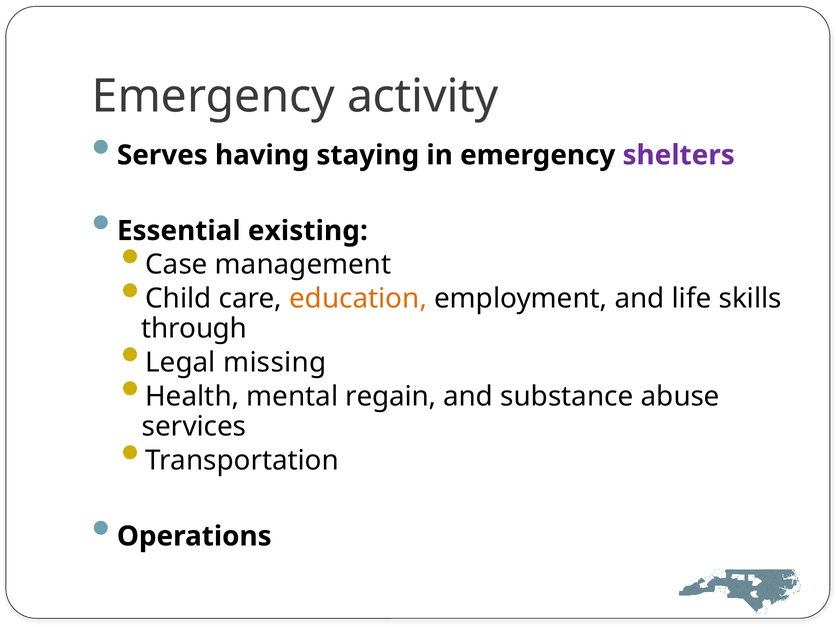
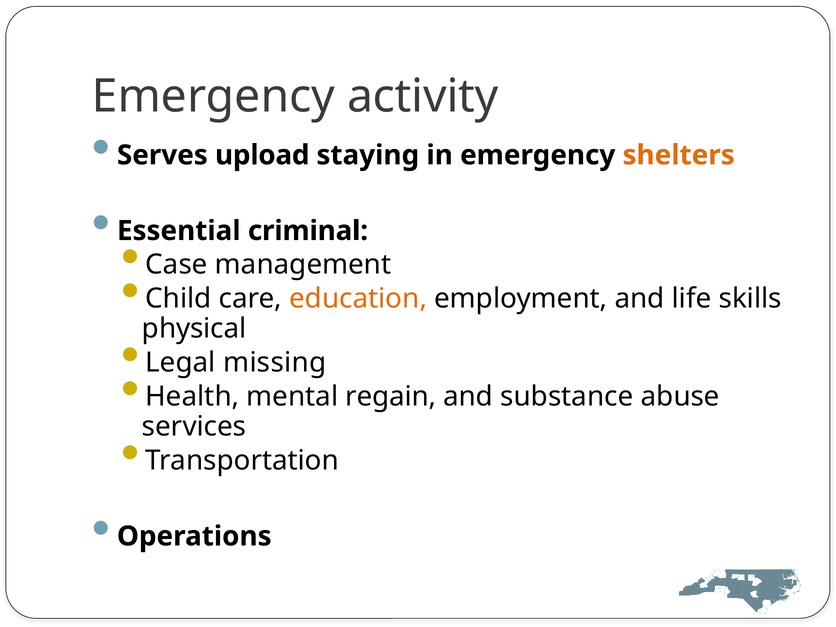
having: having -> upload (262, 155)
shelters colour: purple -> orange (679, 155)
existing: existing -> criminal (308, 231)
through: through -> physical (194, 329)
